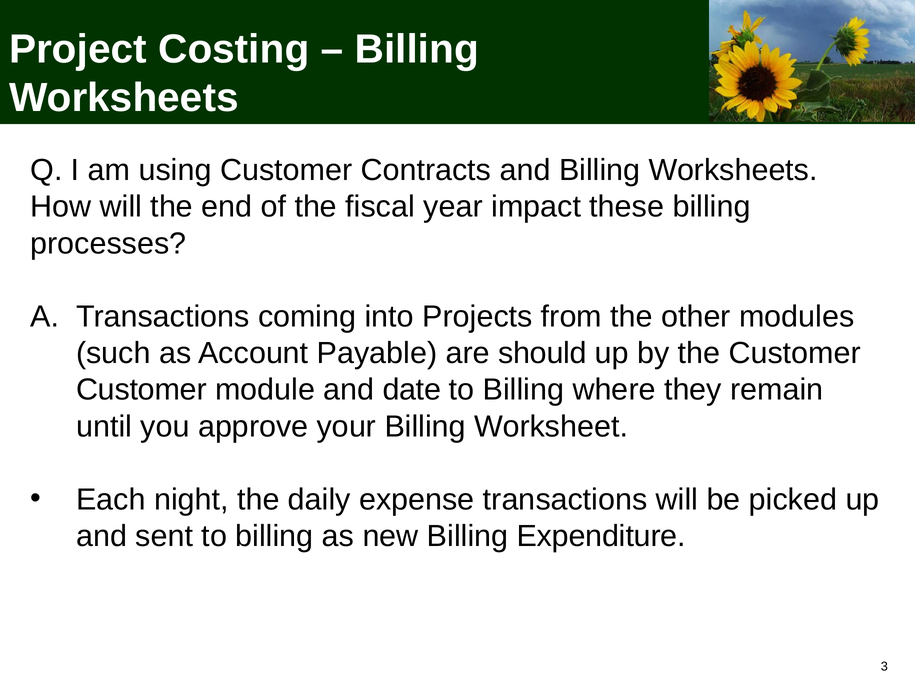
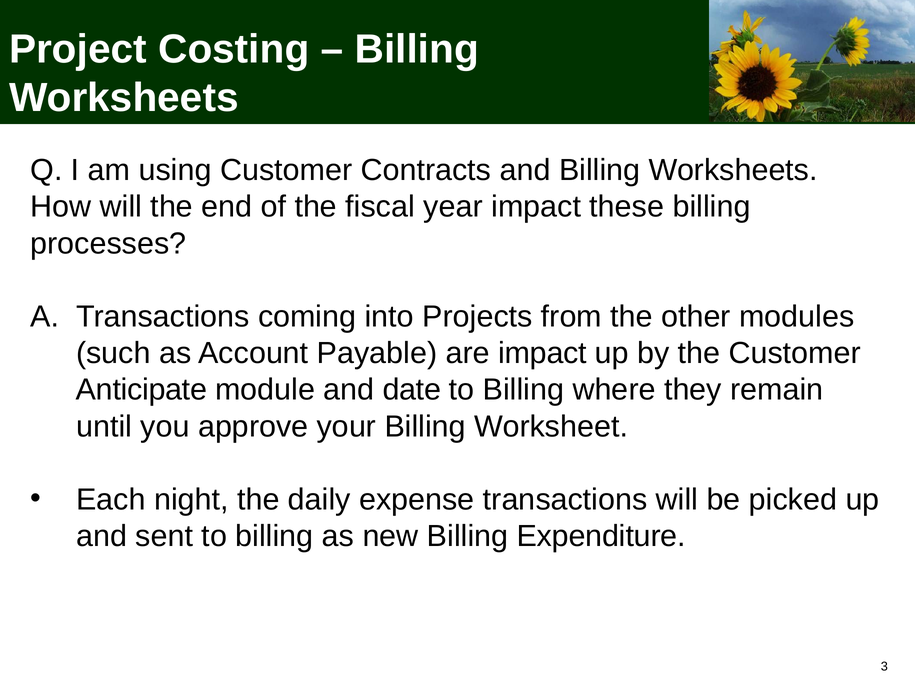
are should: should -> impact (542, 353)
Customer: Customer -> Anticipate (141, 390)
